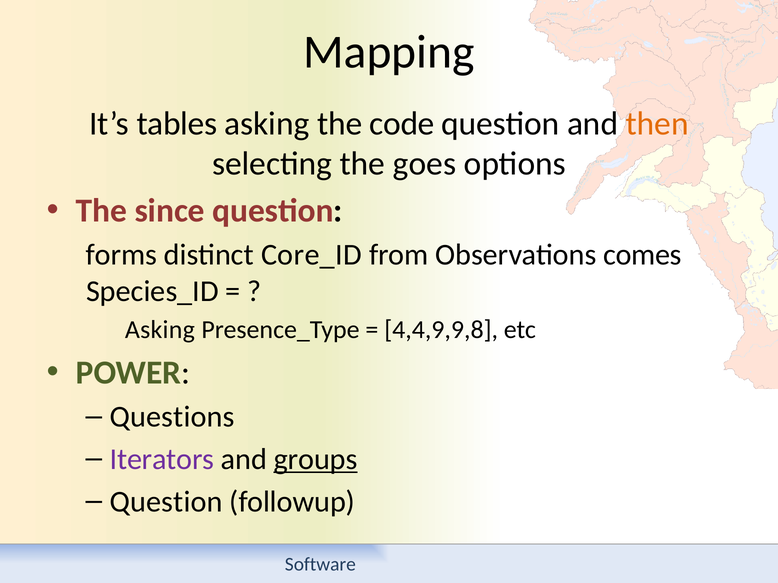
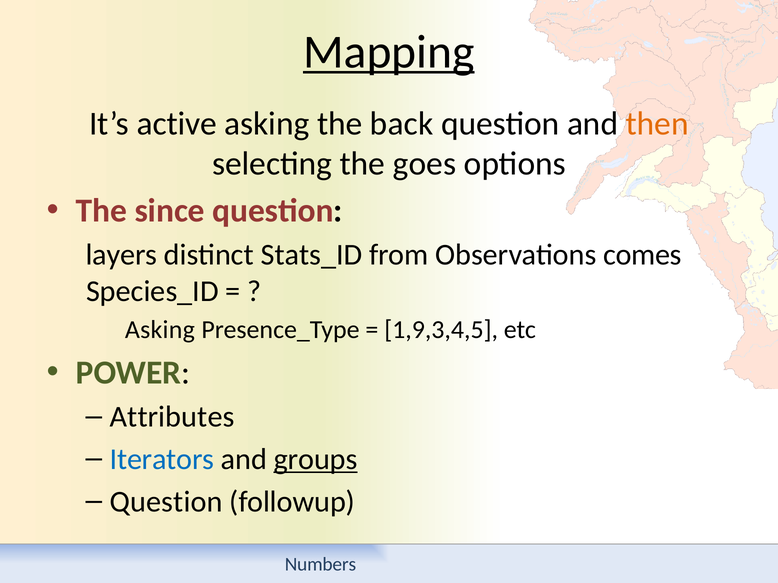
Mapping underline: none -> present (389, 52)
tables: tables -> active (177, 124)
code: code -> back (402, 124)
forms: forms -> layers (121, 255)
Core_ID: Core_ID -> Stats_ID (312, 255)
4,4,9,9,8: 4,4,9,9,8 -> 1,9,3,4,5 (441, 330)
Questions: Questions -> Attributes (172, 417)
Iterators colour: purple -> blue (162, 460)
Software: Software -> Numbers (320, 565)
